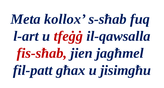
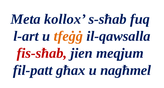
tfeġġ colour: red -> orange (68, 36)
jagħmel: jagħmel -> meqjum (120, 53)
jisimgħu: jisimgħu -> nagħmel (126, 70)
